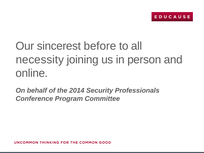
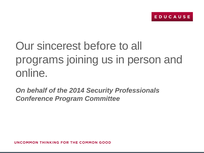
necessity: necessity -> programs (40, 60)
